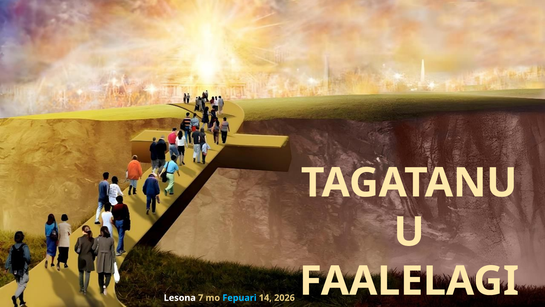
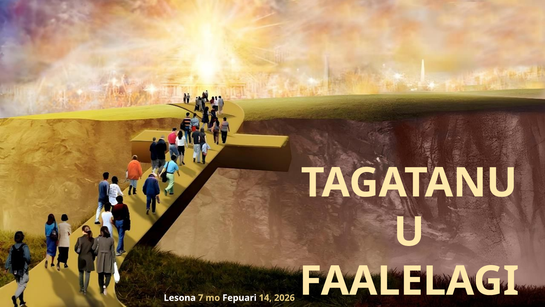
Fepuari colour: light blue -> white (239, 297)
